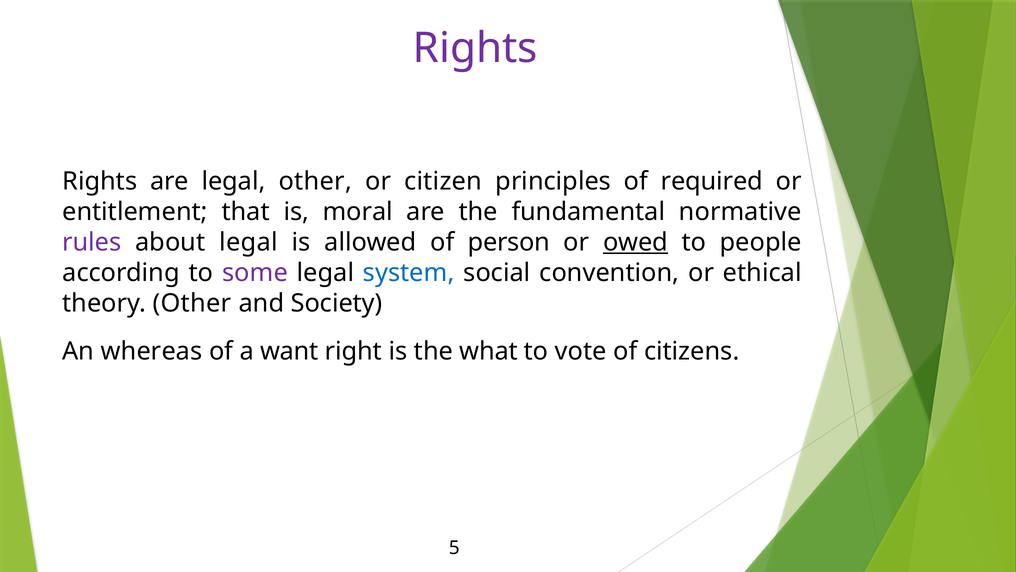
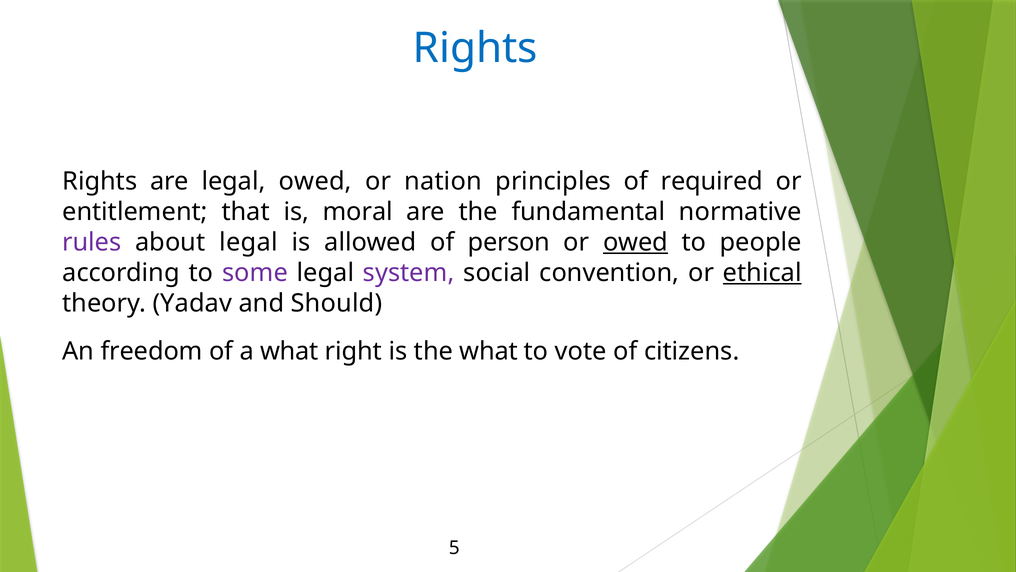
Rights colour: purple -> blue (475, 48)
legal other: other -> owed (315, 181)
citizen: citizen -> nation (443, 181)
system colour: blue -> purple (409, 273)
ethical underline: none -> present (762, 273)
theory Other: Other -> Yadav (192, 303)
Society: Society -> Should (337, 303)
whereas: whereas -> freedom (152, 351)
a want: want -> what (289, 351)
